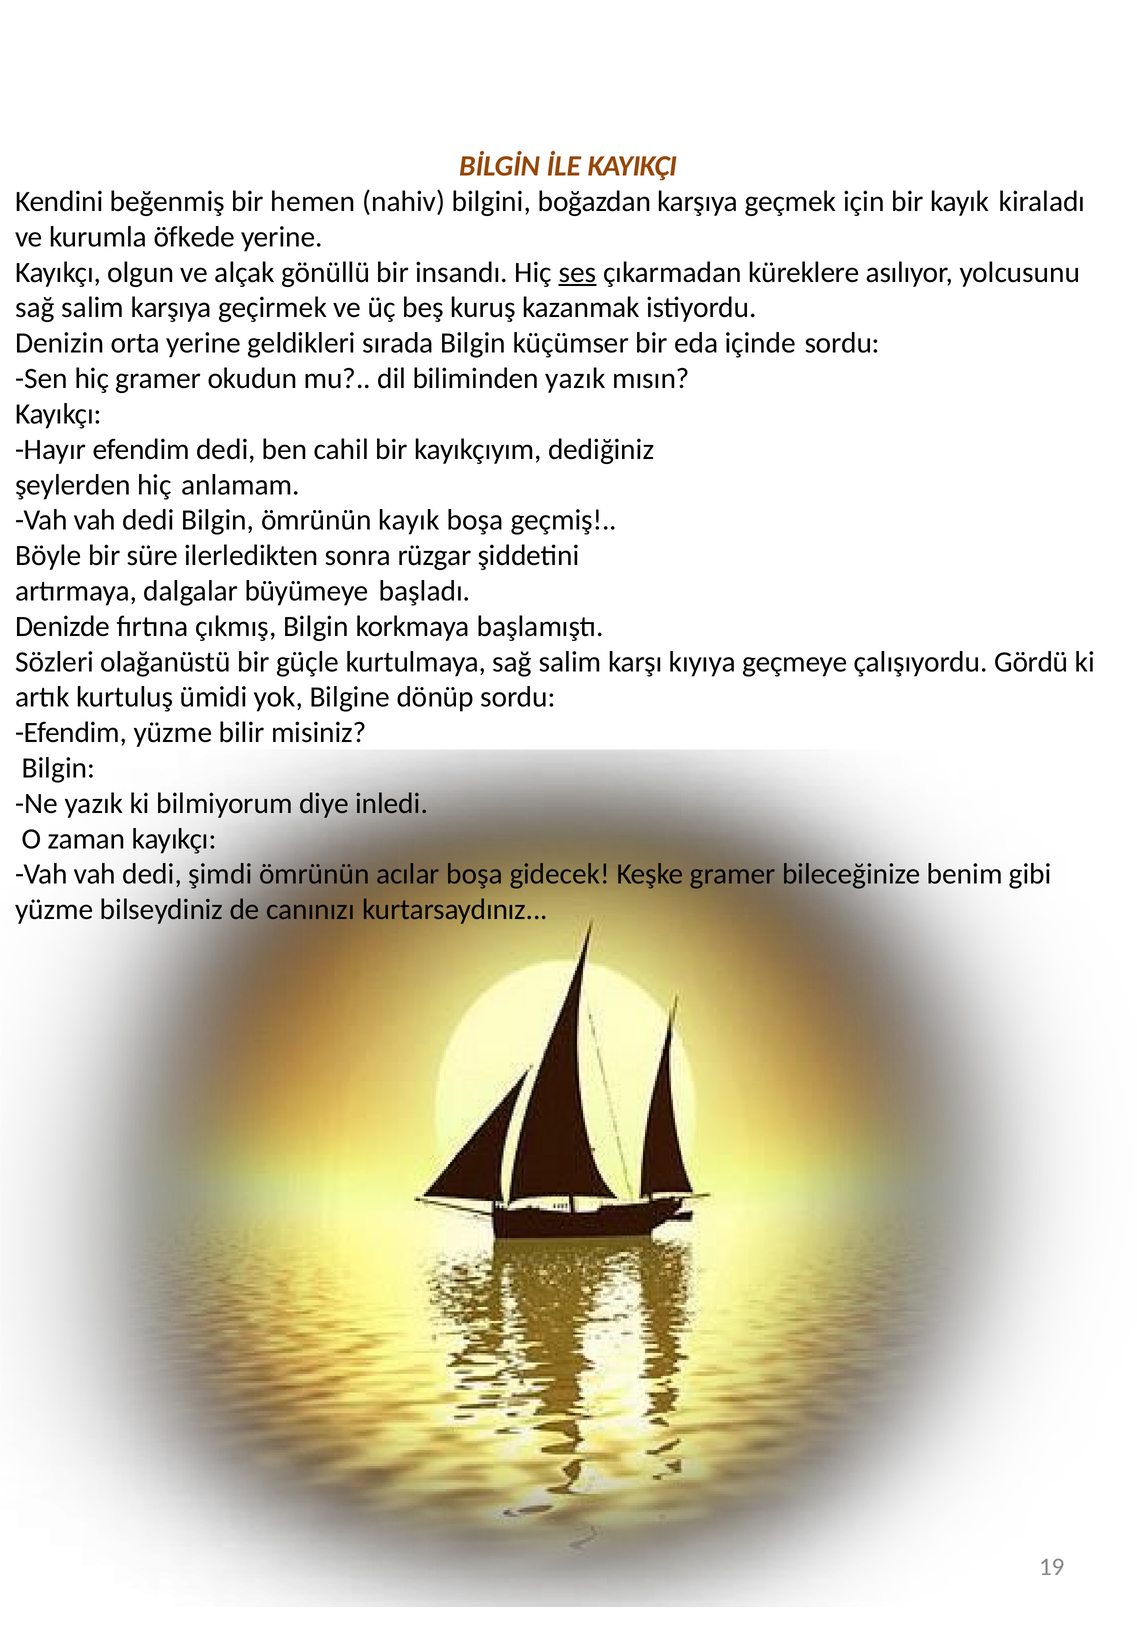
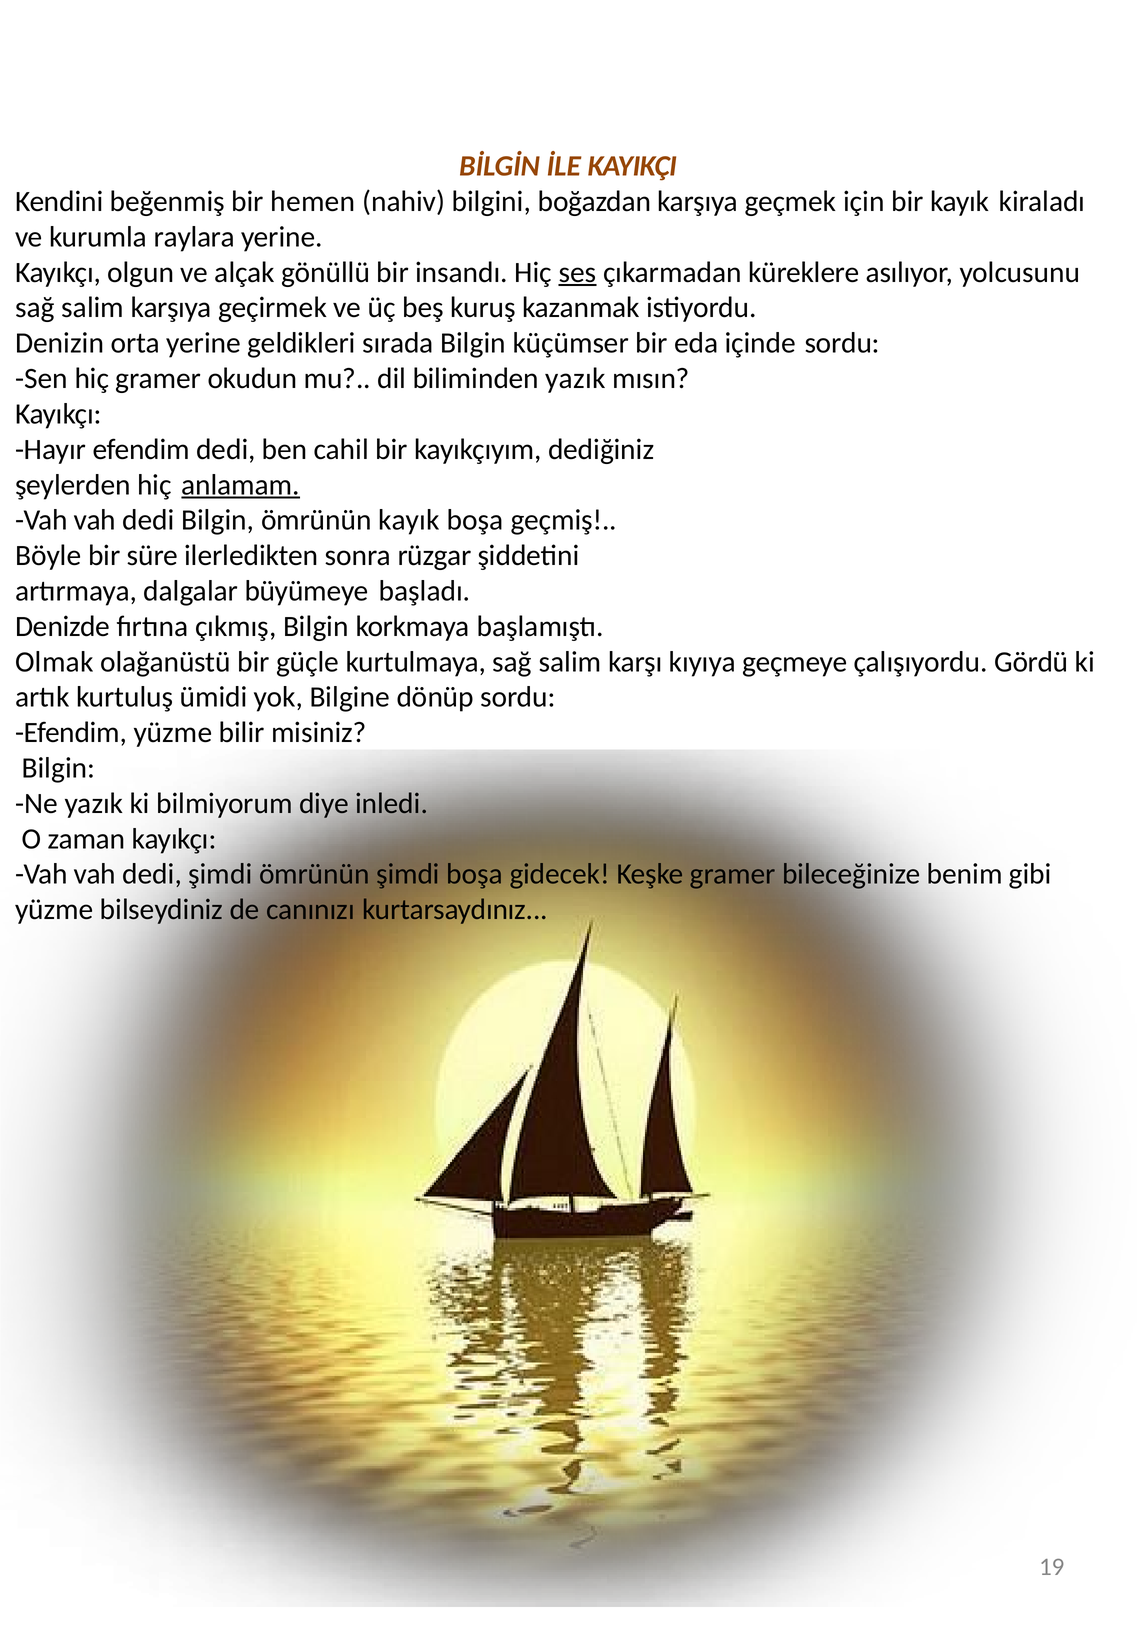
öfkede: öfkede -> raylara (194, 237)
anlamam underline: none -> present (241, 485)
Sözleri: Sözleri -> Olmak (54, 662)
ömrünün acılar: acılar -> şimdi (408, 874)
